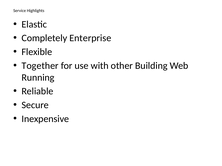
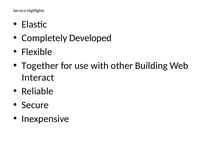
Enterprise: Enterprise -> Developed (90, 38)
Running: Running -> Interact (38, 78)
